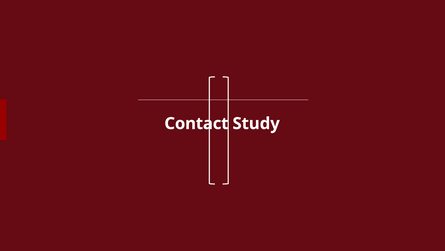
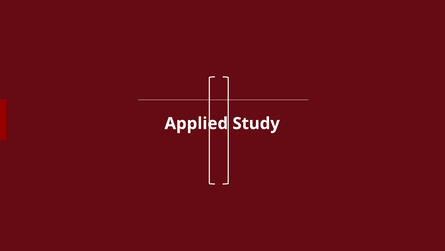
Contact: Contact -> Applied (196, 123)
